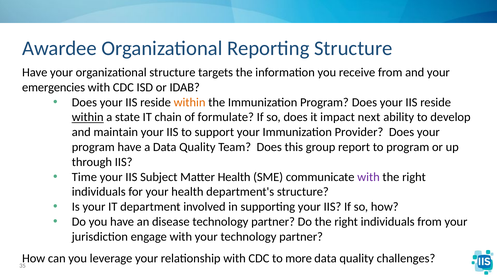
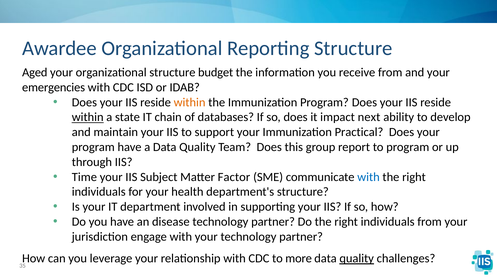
Have: Have -> Aged (35, 72)
targets: targets -> budget (216, 72)
formulate: formulate -> databases (226, 117)
Provider: Provider -> Practical (359, 132)
Matter Health: Health -> Factor (234, 177)
with colour: purple -> blue (369, 177)
quality underline: none -> present (357, 258)
